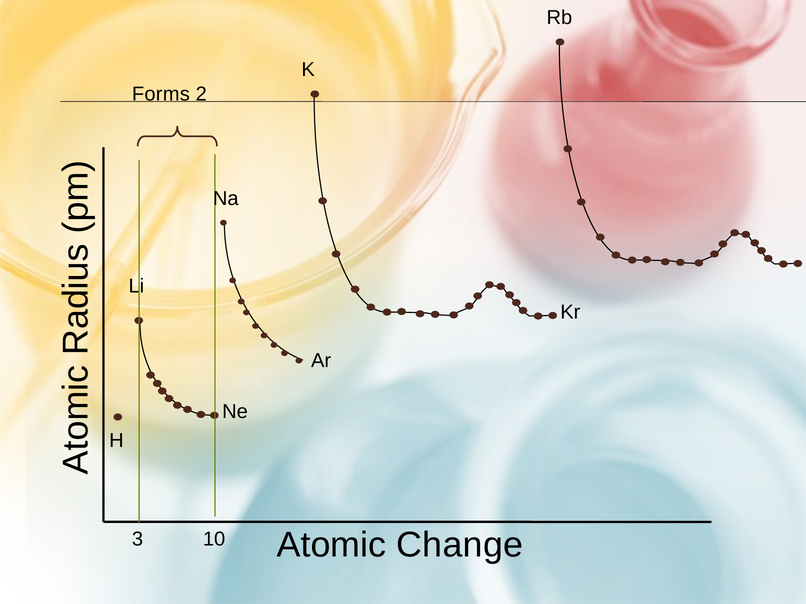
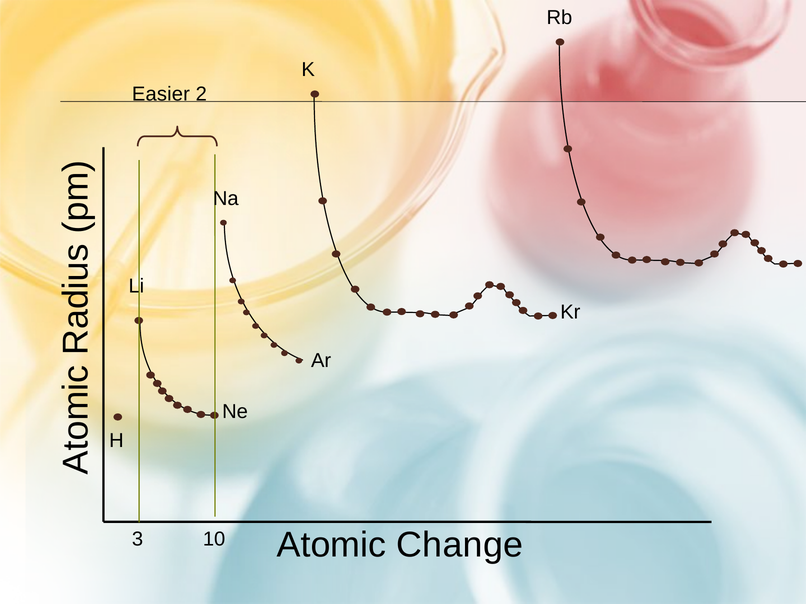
Forms: Forms -> Easier (161, 94)
